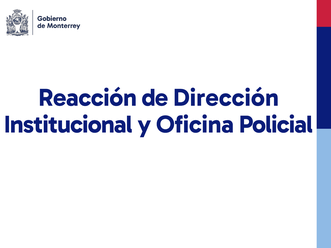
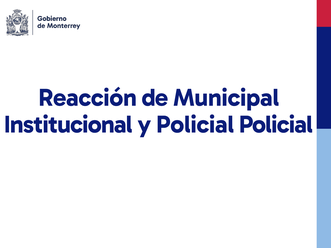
Dirección: Dirección -> Municipal (226, 98)
y Oficina: Oficina -> Policial (195, 124)
